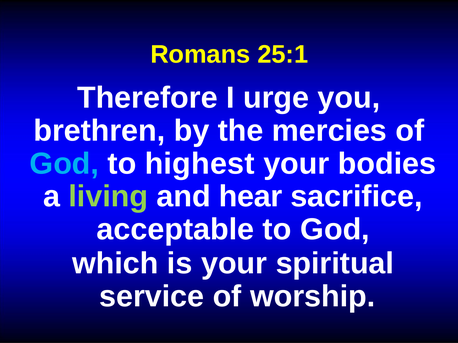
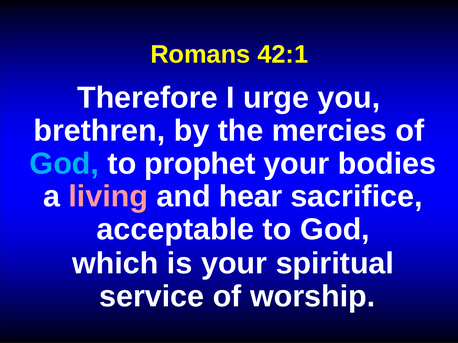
25:1: 25:1 -> 42:1 (283, 54)
highest: highest -> prophet (200, 164)
living colour: light green -> pink (108, 197)
